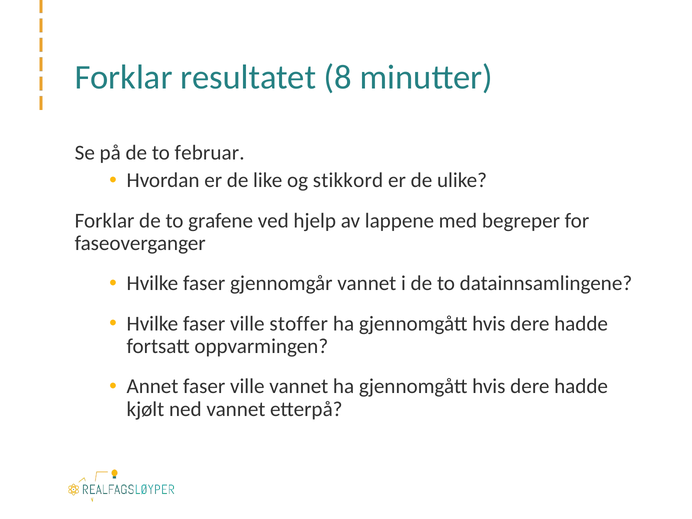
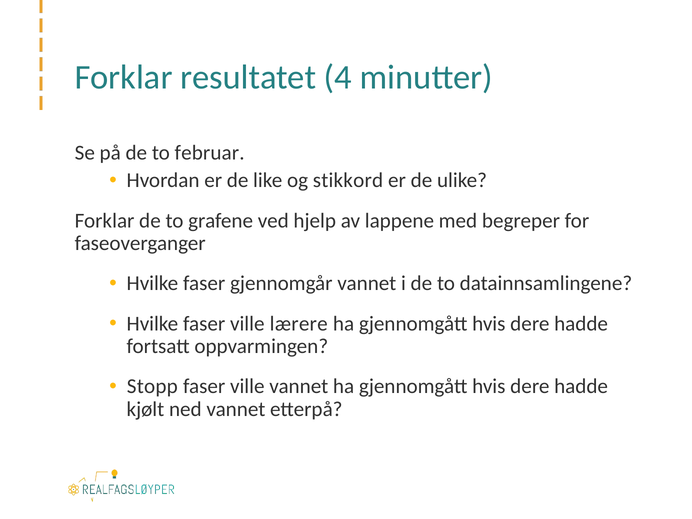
8: 8 -> 4 (338, 78)
stoffer: stoffer -> lærere (299, 324)
Annet: Annet -> Stopp (152, 387)
